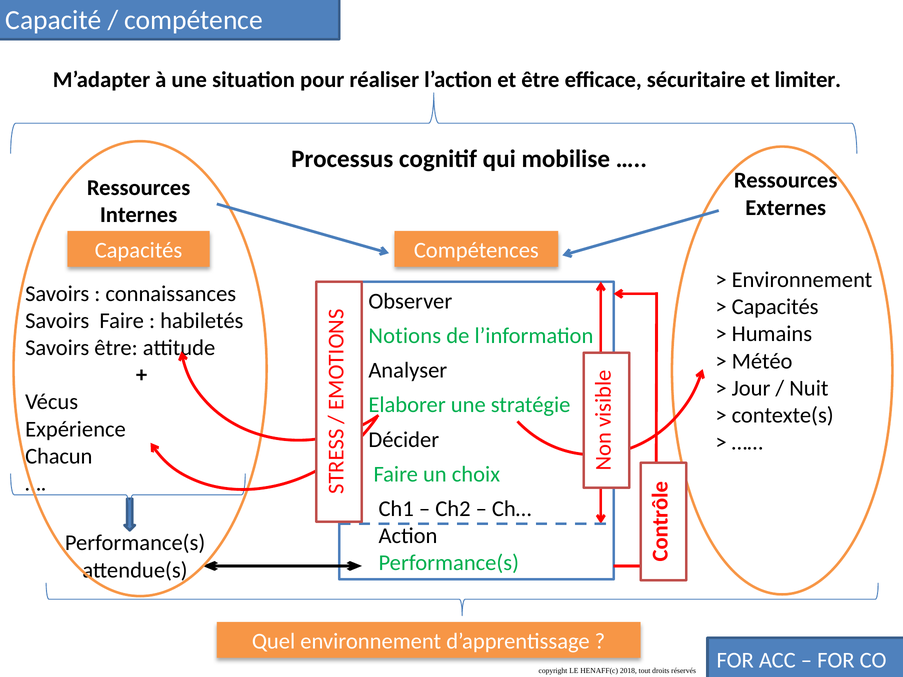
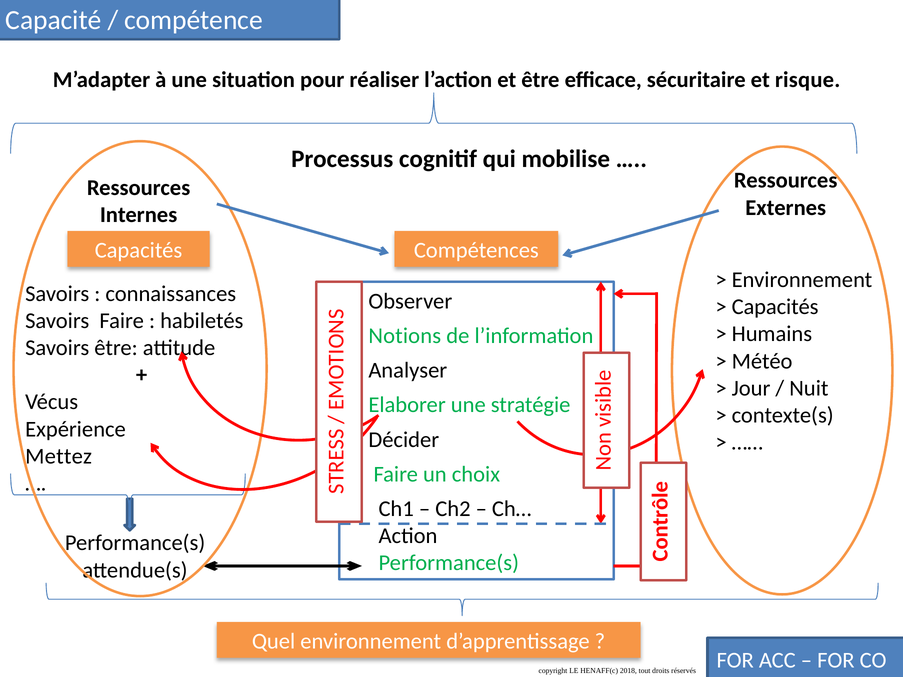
limiter: limiter -> risque (808, 80)
Chacun: Chacun -> Mettez (59, 456)
